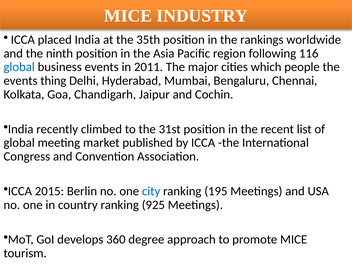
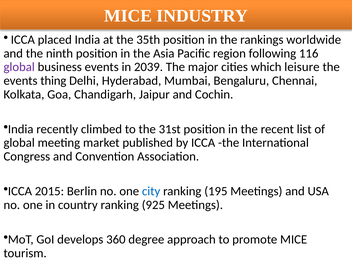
global colour: blue -> purple (19, 67)
2011: 2011 -> 2039 (148, 67)
people: people -> leisure (302, 67)
